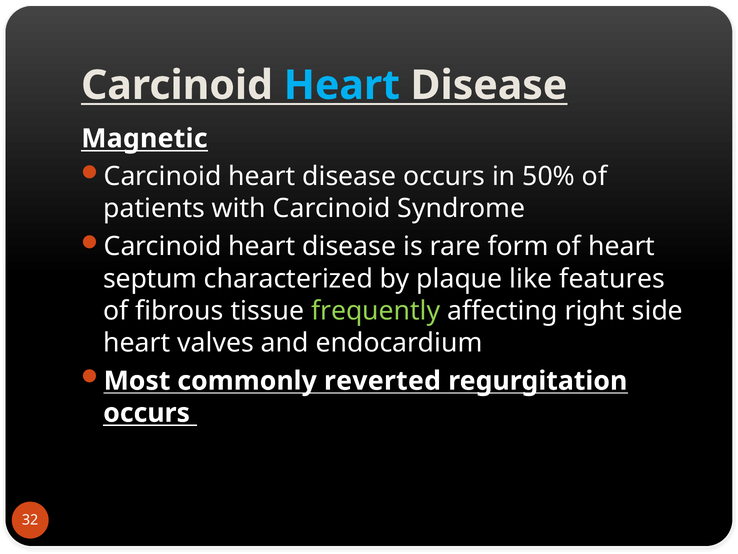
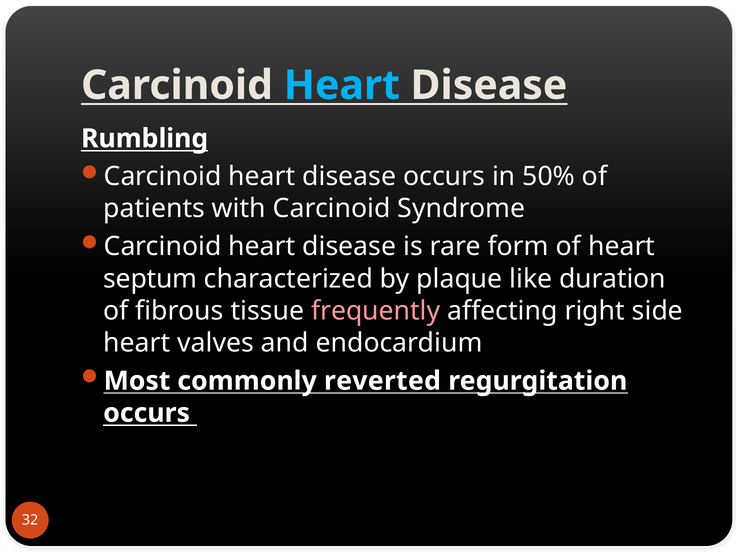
Magnetic: Magnetic -> Rumbling (145, 138)
features: features -> duration (612, 279)
frequently colour: light green -> pink (376, 311)
